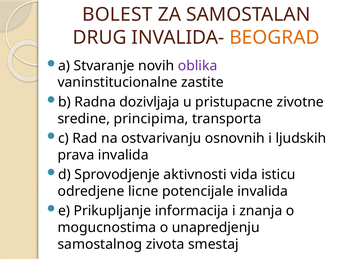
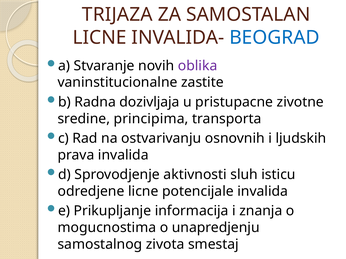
BOLEST: BOLEST -> TRIJAZA (117, 15)
DRUG: DRUG -> LICNE (100, 38)
BEOGRAD colour: orange -> blue (274, 38)
vida: vida -> sluh (244, 175)
